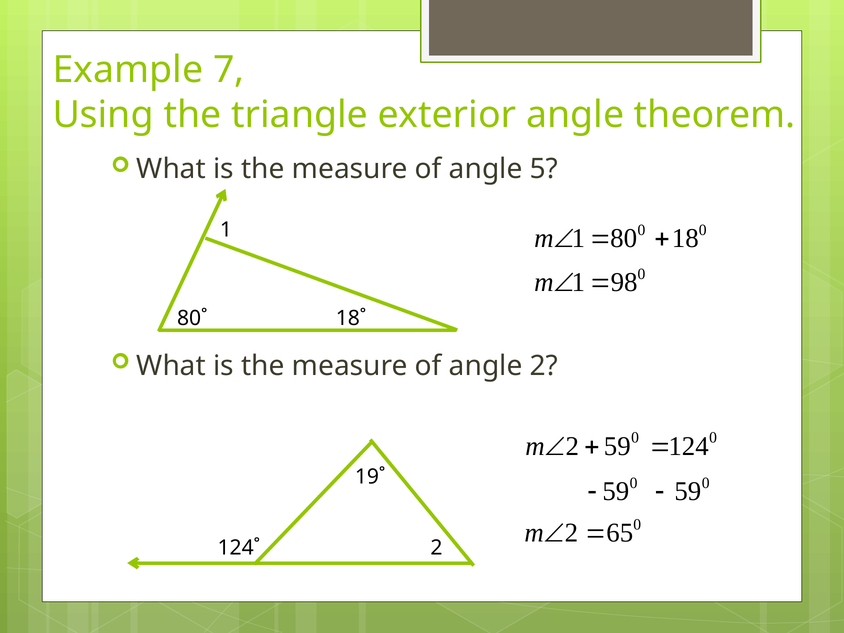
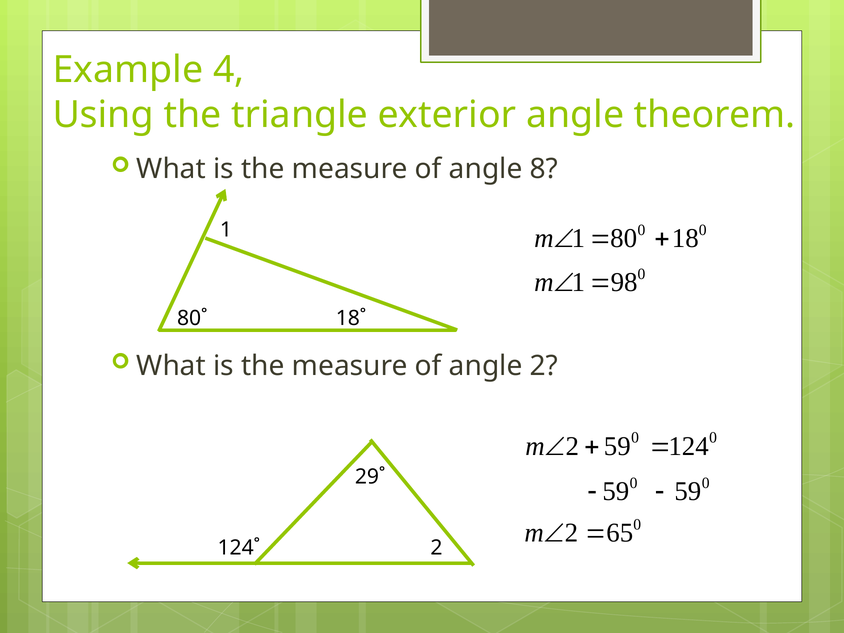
7: 7 -> 4 (229, 70)
5: 5 -> 8 (544, 169)
19˚: 19˚ -> 29˚ (370, 477)
